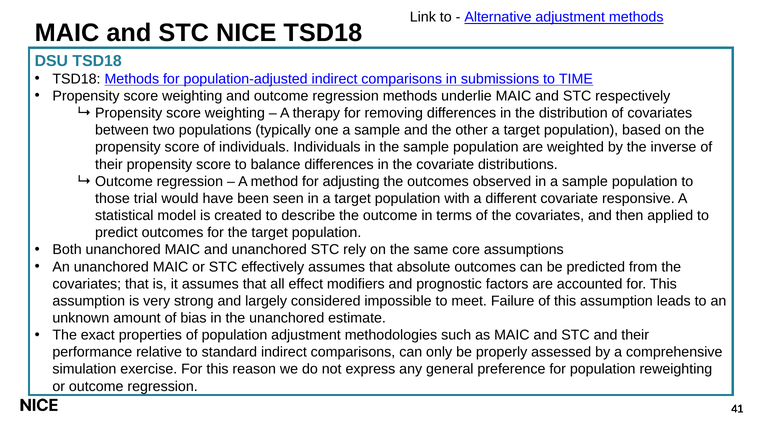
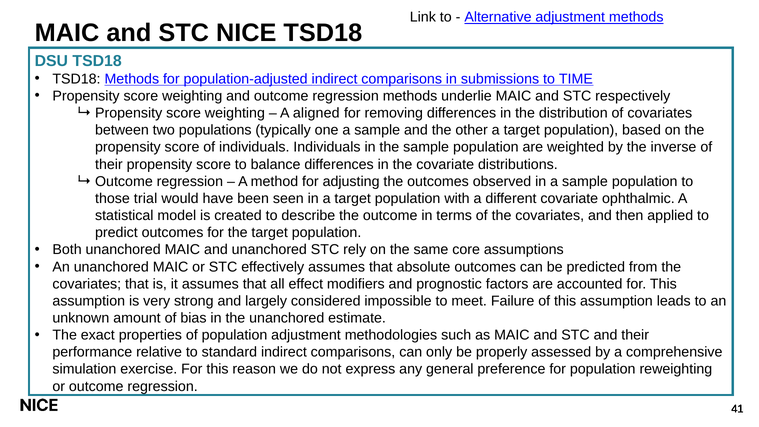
therapy: therapy -> aligned (316, 113)
responsive: responsive -> ophthalmic (638, 198)
